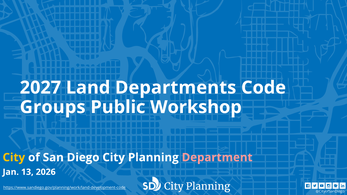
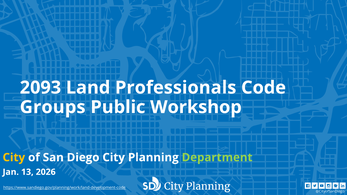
2027: 2027 -> 2093 (40, 88)
Departments: Departments -> Professionals (176, 88)
Department colour: pink -> light green (217, 158)
